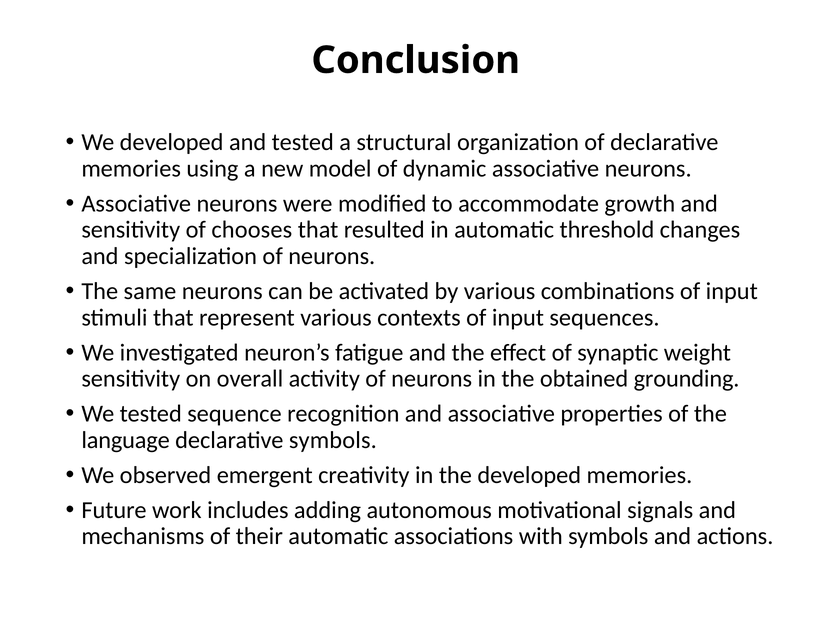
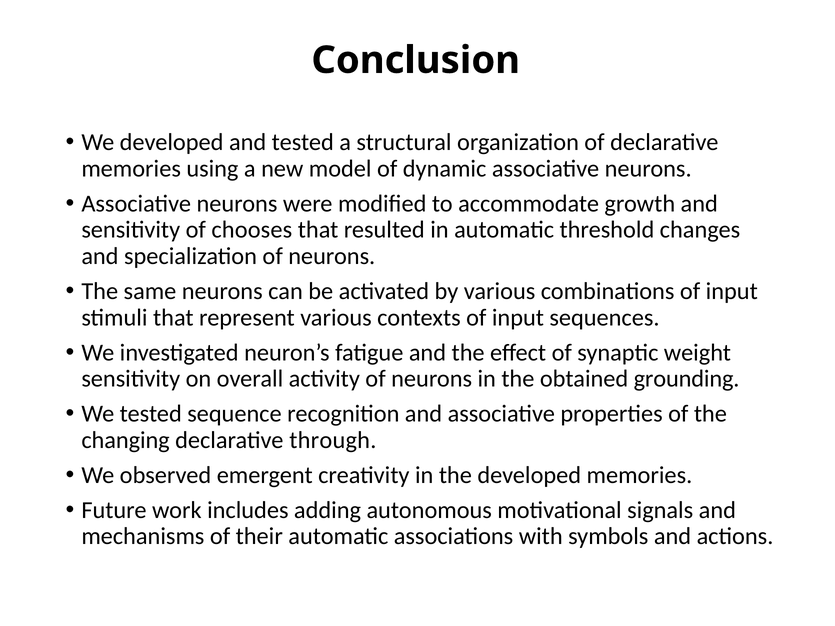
language: language -> changing (126, 440)
declarative symbols: symbols -> through (333, 440)
